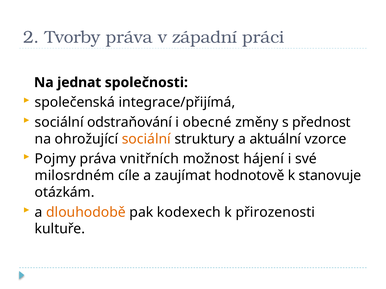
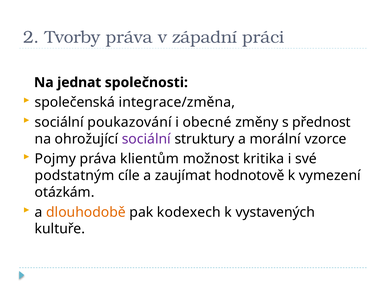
integrace/přijímá: integrace/přijímá -> integrace/změna (177, 103)
odstraňování: odstraňování -> poukazování (129, 123)
sociální colour: orange -> purple (146, 139)
aktuální: aktuální -> morální (275, 139)
vnitřních: vnitřních -> klientům (150, 159)
hájení: hájení -> kritika (264, 159)
milosrdném: milosrdném -> podstatným (74, 176)
stanovuje: stanovuje -> vymezení (330, 176)
přirozenosti: přirozenosti -> vystavených (275, 213)
